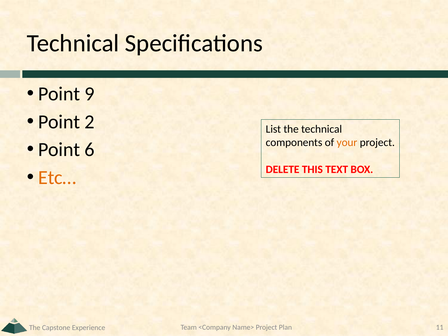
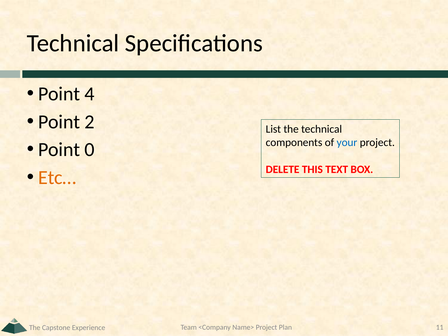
9: 9 -> 4 (90, 94)
your colour: orange -> blue (347, 143)
6: 6 -> 0 (90, 150)
